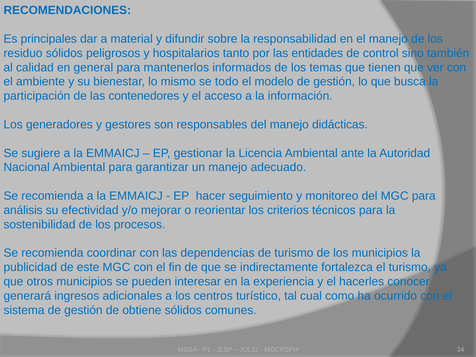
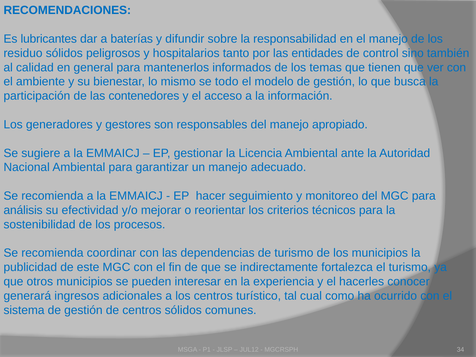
principales: principales -> lubricantes (49, 39)
material: material -> baterías (132, 39)
didácticas: didácticas -> apropiado (340, 125)
de obtiene: obtiene -> centros (142, 310)
